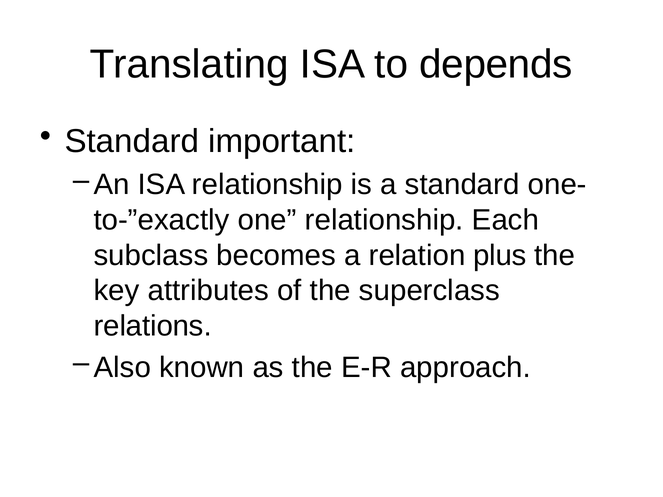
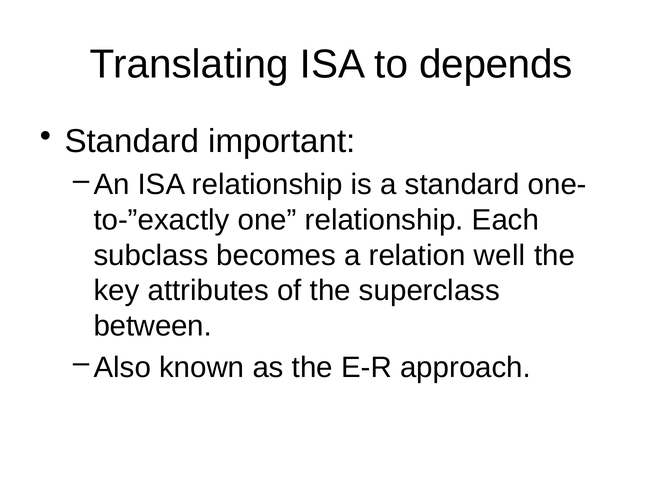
plus: plus -> well (500, 256)
relations: relations -> between (153, 326)
